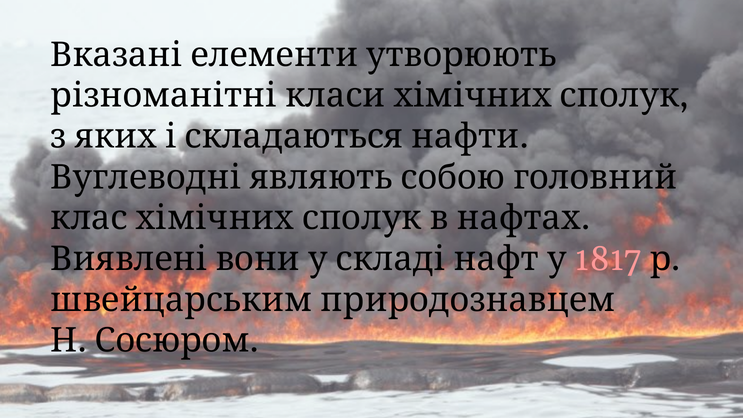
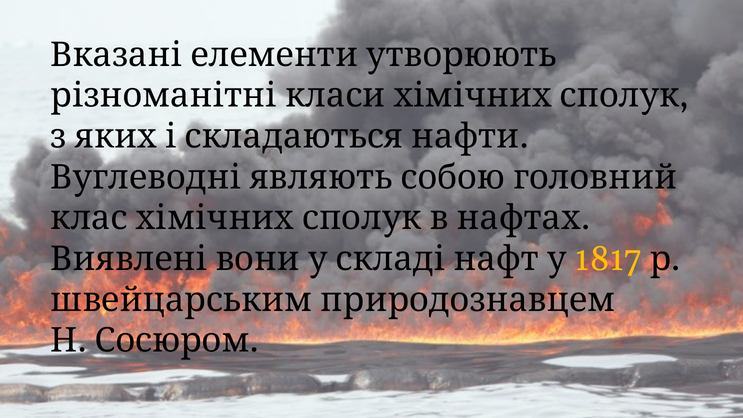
1817 colour: pink -> yellow (608, 259)
